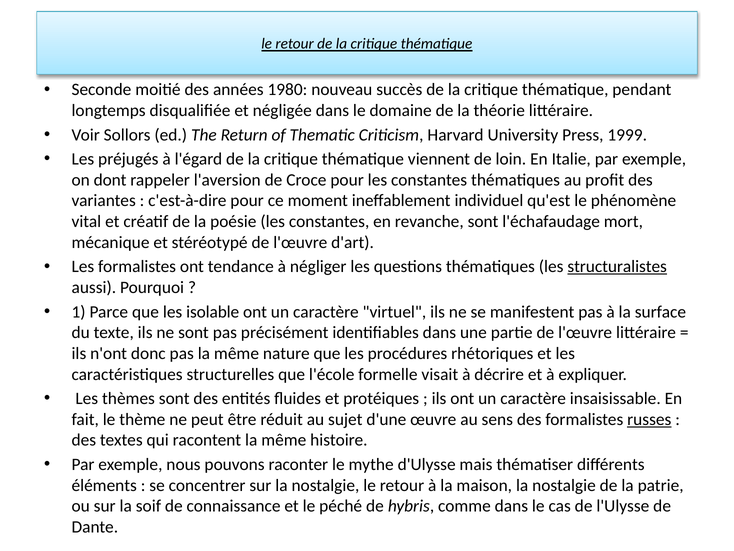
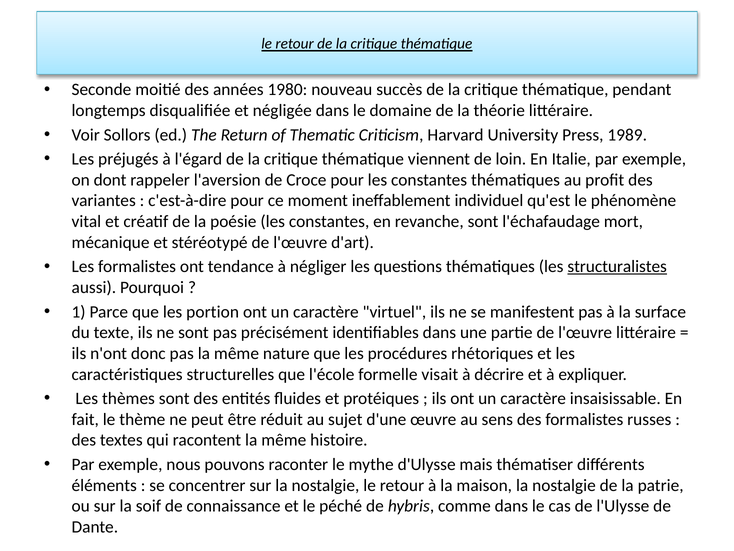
1999: 1999 -> 1989 (627, 135)
isolable: isolable -> portion (213, 312)
russes underline: present -> none (649, 419)
